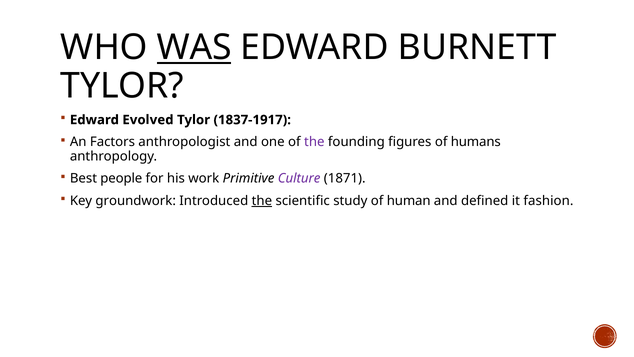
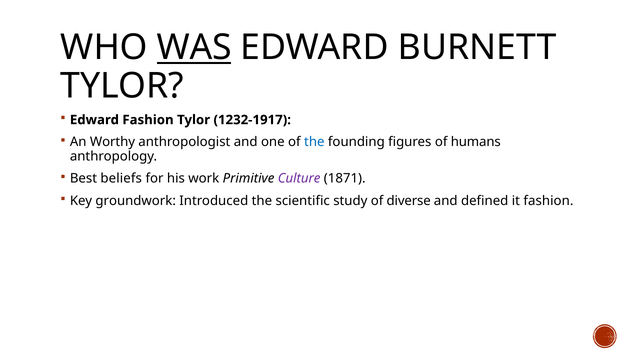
Edward Evolved: Evolved -> Fashion (148, 120)
1837-1917: 1837-1917 -> 1232-1917 (252, 120)
Factors: Factors -> Worthy (112, 142)
the colour: purple -> blue (314, 142)
people: people -> beliefs (121, 178)
the underline: present -> none (262, 201)
human: human -> diverse (409, 201)
